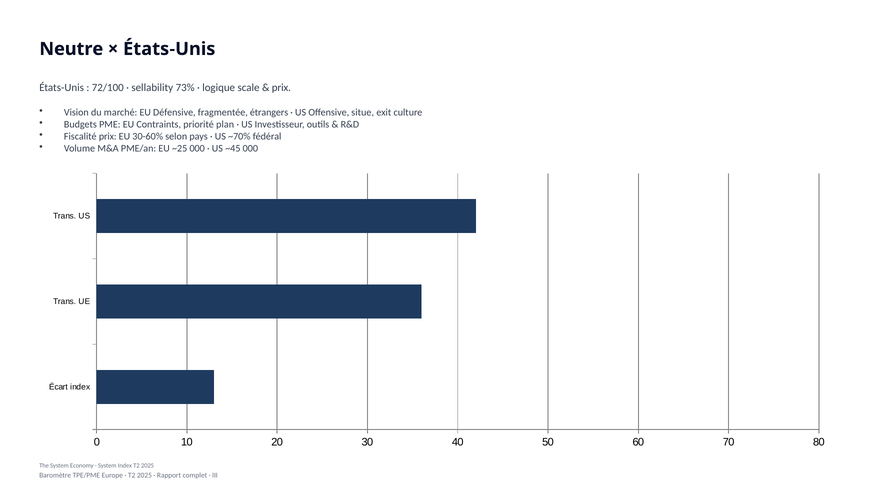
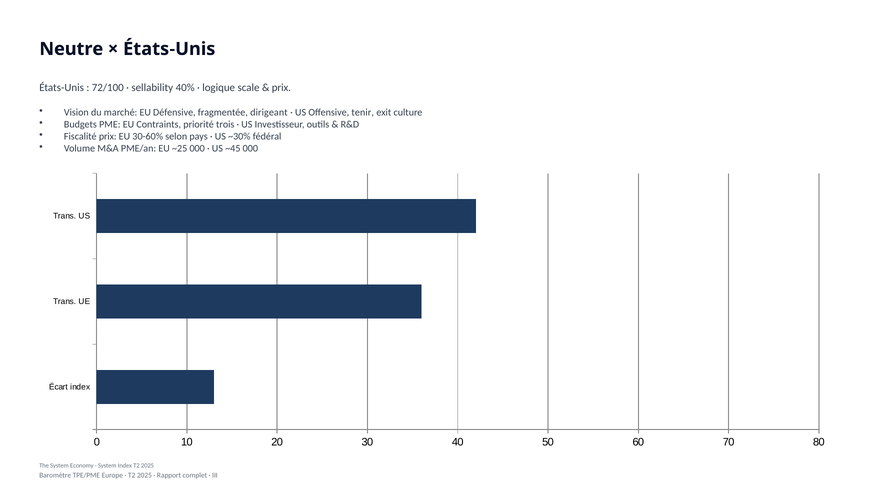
73%: 73% -> 40% (185, 88)
étrangers: étrangers -> dirigeant (269, 112)
situe: situe -> tenir (363, 112)
plan: plan -> trois (225, 124)
~70%: ~70% -> ~30% (239, 136)
